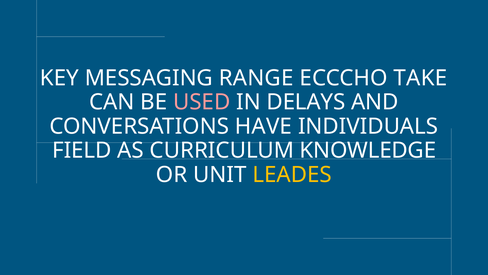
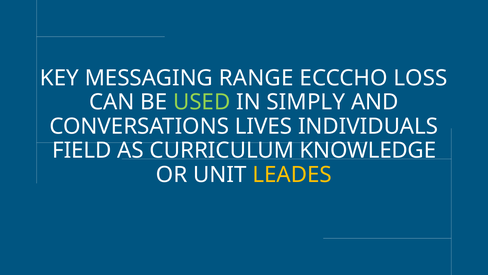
TAKE: TAKE -> LOSS (420, 78)
USED colour: pink -> light green (202, 102)
DELAYS: DELAYS -> SIMPLY (306, 102)
HAVE: HAVE -> LIVES (264, 126)
